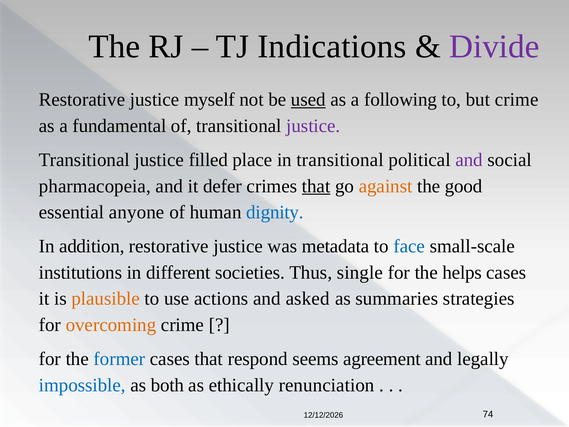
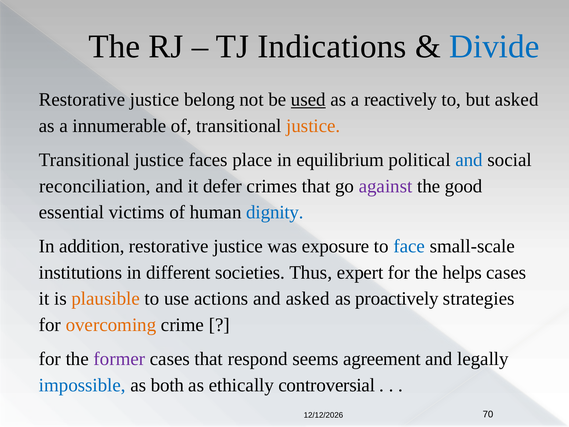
Divide colour: purple -> blue (494, 47)
myself: myself -> belong (209, 100)
following: following -> reactively (401, 100)
but crime: crime -> asked (517, 100)
fundamental: fundamental -> innumerable (119, 126)
justice colour: purple -> orange (313, 126)
filled: filled -> faces (208, 160)
in transitional: transitional -> equilibrium (340, 160)
and colour: purple -> blue (469, 160)
pharmacopeia: pharmacopeia -> reconciliation (95, 186)
that underline: present -> none (316, 186)
against colour: orange -> purple (386, 186)
anyone: anyone -> victims (137, 212)
metadata: metadata -> exposure (336, 246)
single: single -> expert (360, 272)
summaries: summaries -> proactively (397, 299)
former colour: blue -> purple (119, 359)
renunciation: renunciation -> controversial (327, 385)
74: 74 -> 70 (488, 414)
